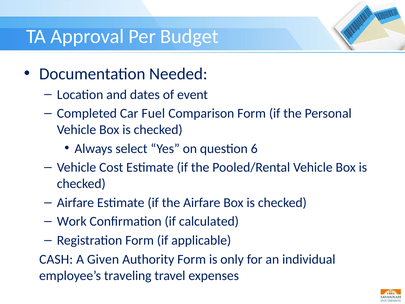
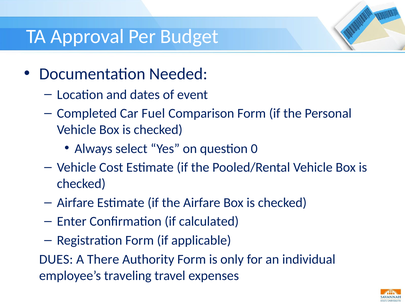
6: 6 -> 0 (254, 148)
Work: Work -> Enter (72, 221)
CASH: CASH -> DUES (56, 259)
Given: Given -> There (103, 259)
